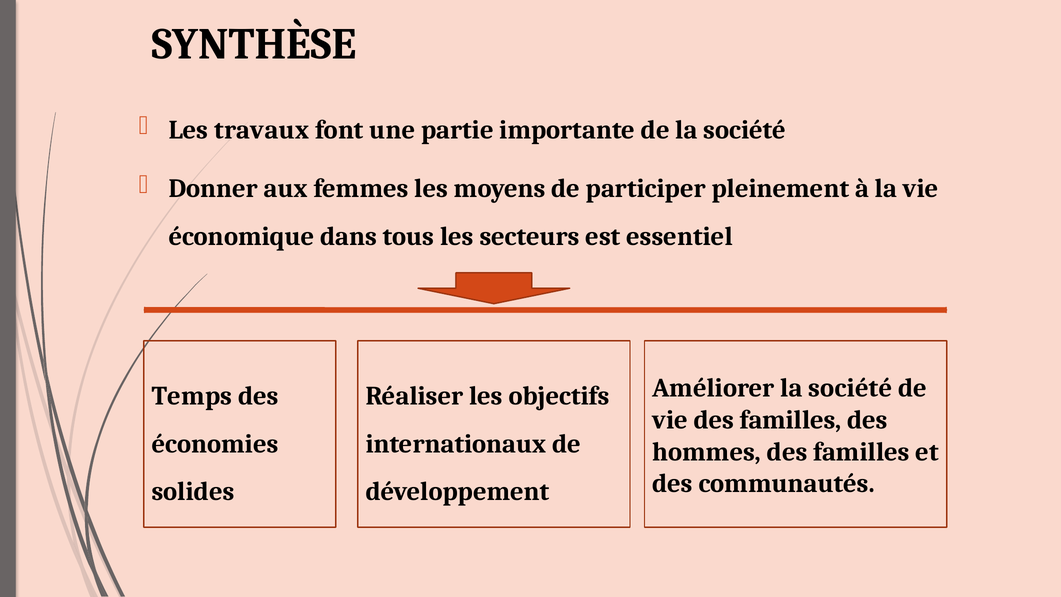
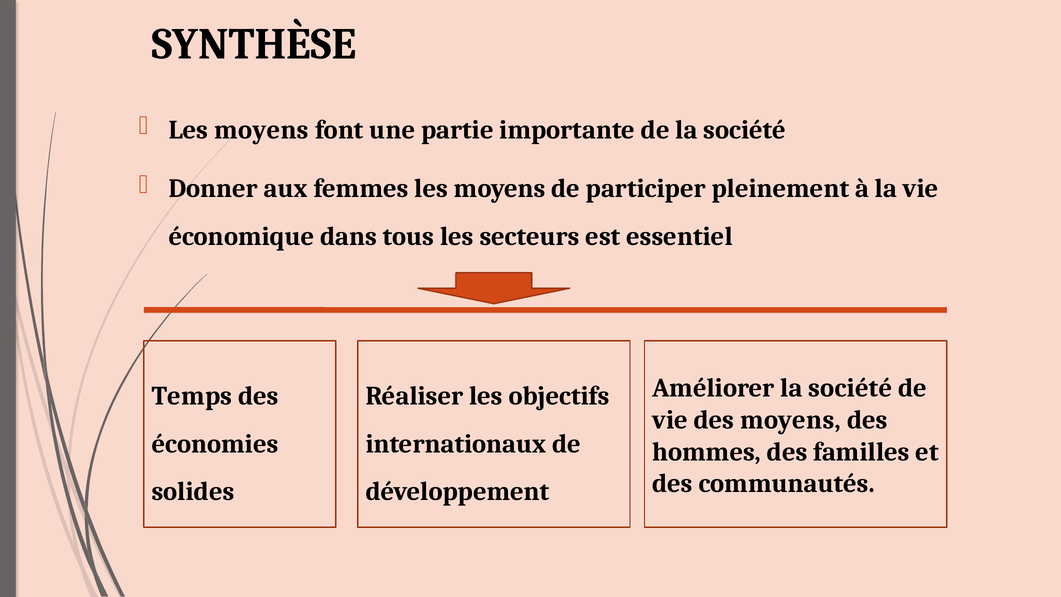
travaux: travaux -> moyens (262, 130)
vie des familles: familles -> moyens (790, 420)
